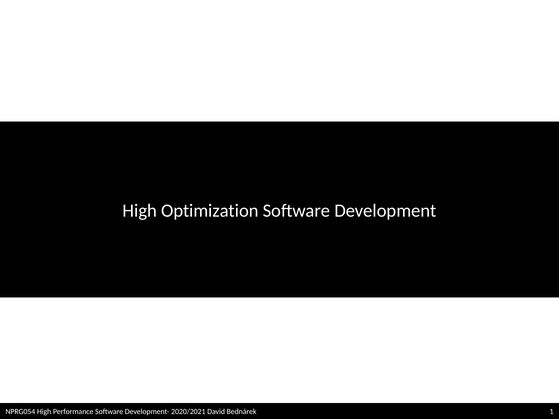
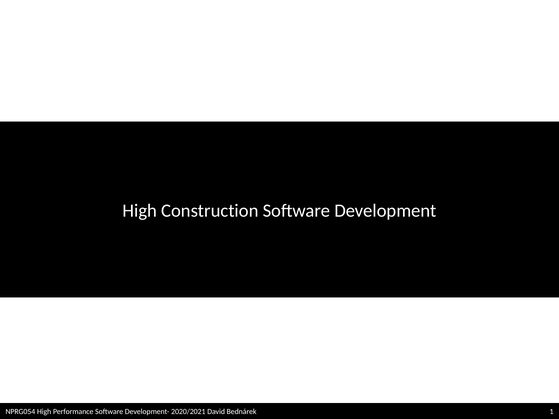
Optimization: Optimization -> Construction (210, 211)
